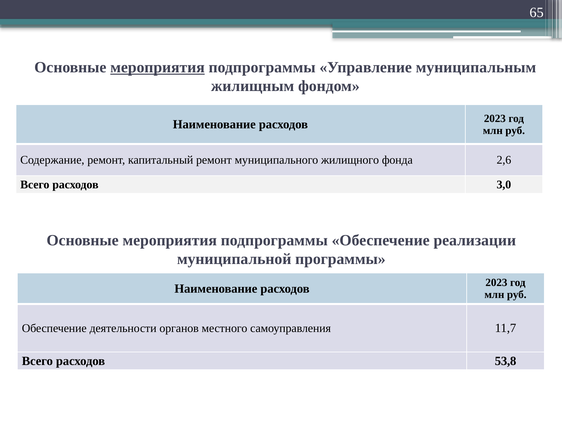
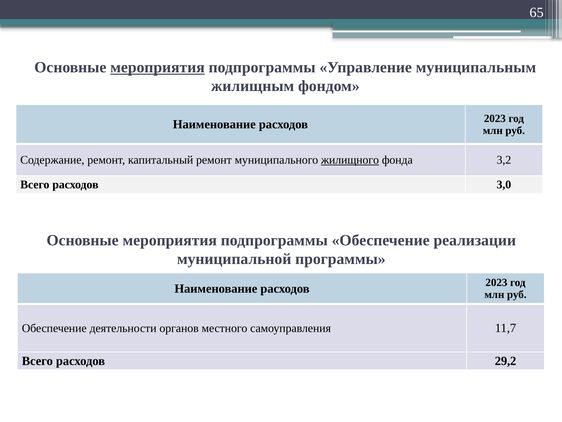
жилищного underline: none -> present (350, 160)
2,6: 2,6 -> 3,2 (504, 160)
53,8: 53,8 -> 29,2 (506, 361)
